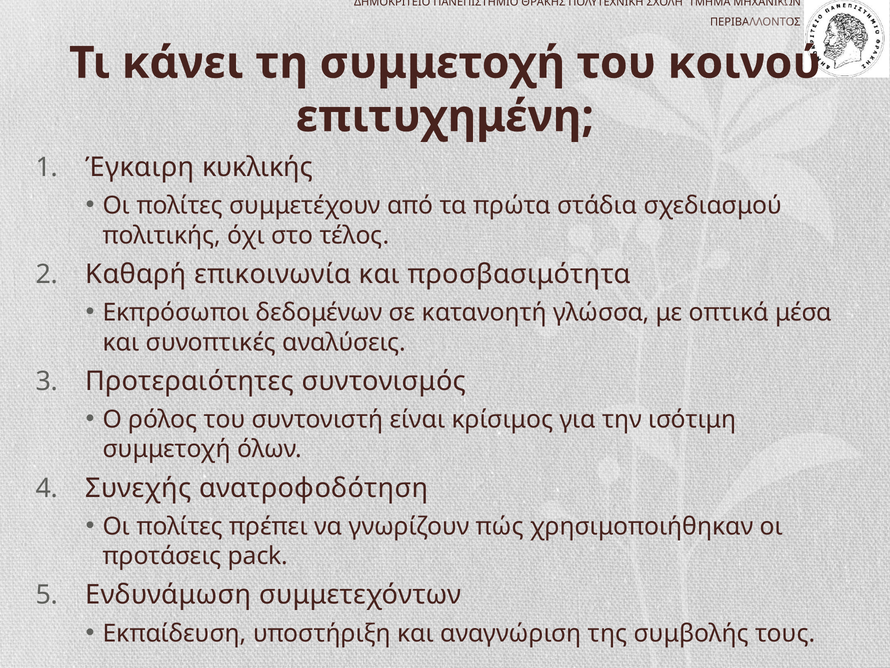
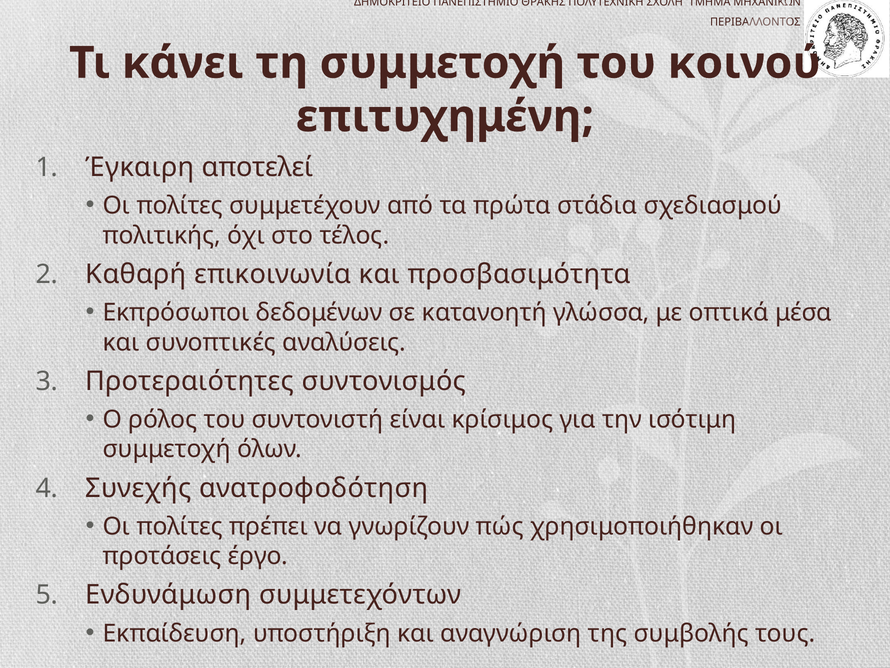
κυκλικής: κυκλικής -> αποτελεί (258, 167)
pack: pack -> έργο (258, 556)
